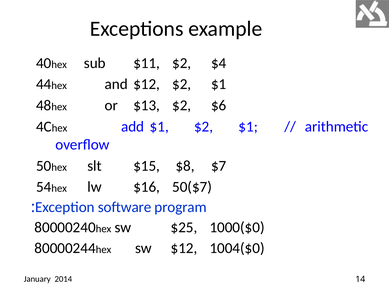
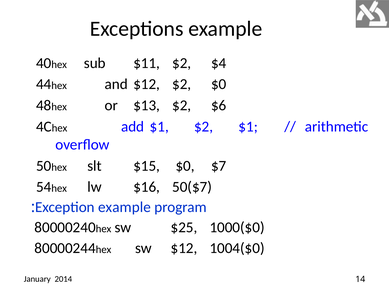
$12 $2 $1: $1 -> $0 (219, 84)
$15 $8: $8 -> $0 (185, 166)
Exception software: software -> example (124, 207)
